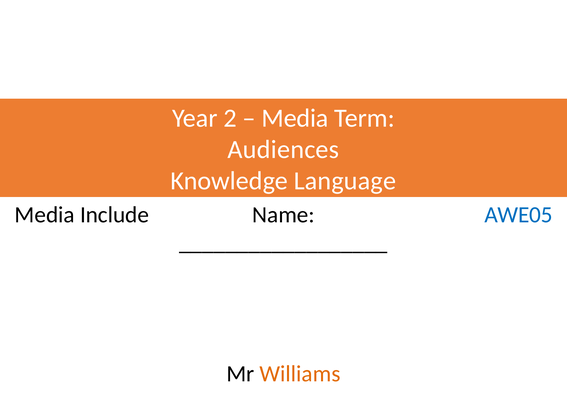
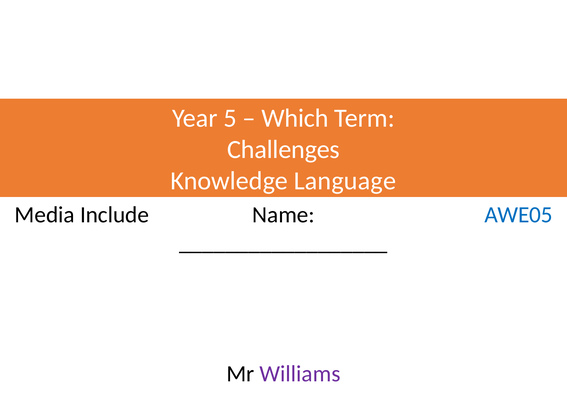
2: 2 -> 5 (230, 118)
Media: Media -> Which (295, 118)
Audiences: Audiences -> Challenges (284, 149)
Williams colour: orange -> purple (300, 373)
